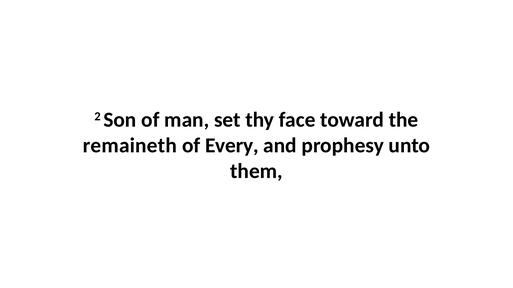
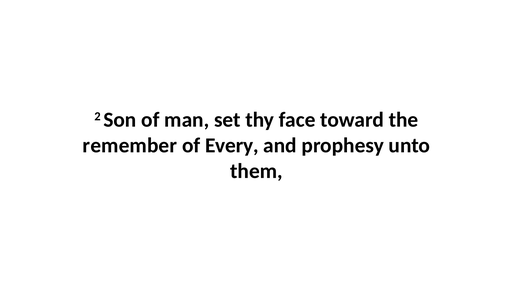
remaineth: remaineth -> remember (130, 146)
